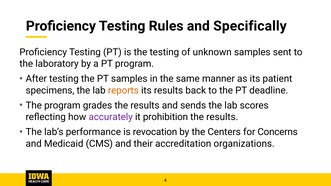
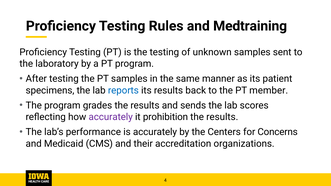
Specifically: Specifically -> Medtraining (250, 26)
reports colour: orange -> blue (123, 90)
deadline: deadline -> member (269, 90)
is revocation: revocation -> accurately (155, 132)
